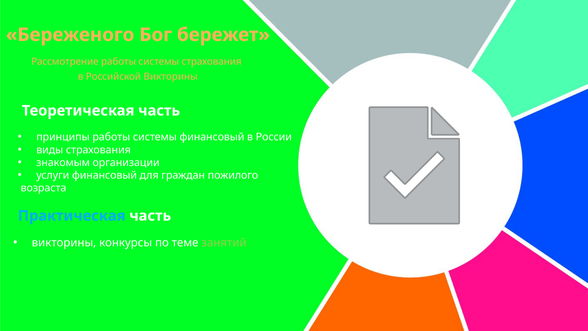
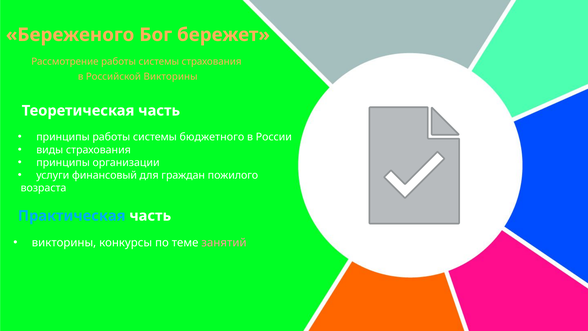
системы финансовый: финансовый -> бюджетного (212, 137)
знакомым: знакомым -> принципы (63, 162)
занятий colour: light green -> pink (224, 242)
